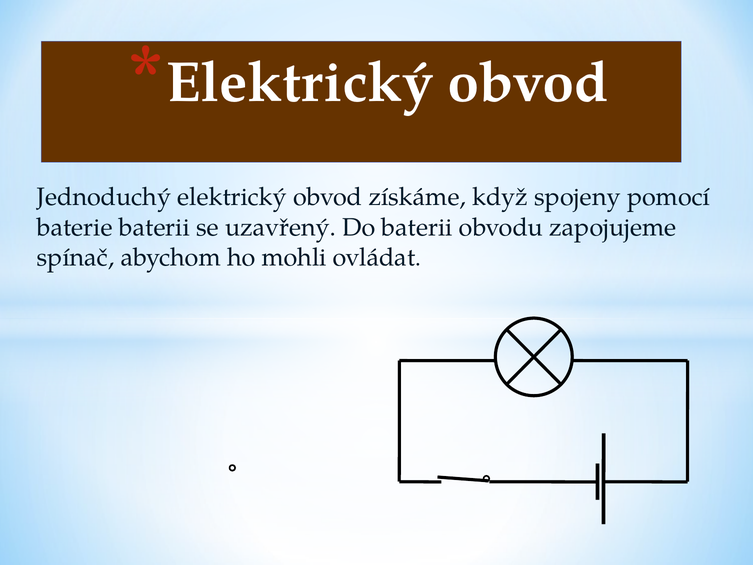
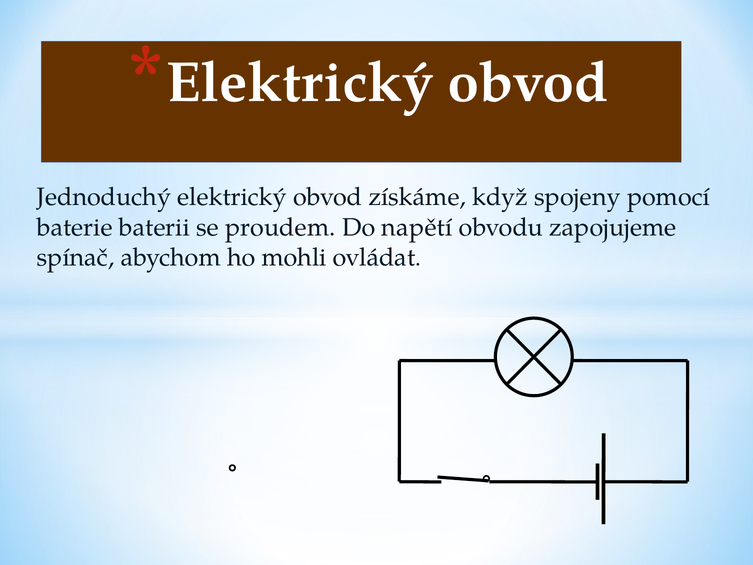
uzavřený: uzavřený -> proudem (280, 227)
Do baterii: baterii -> napětí (417, 227)
